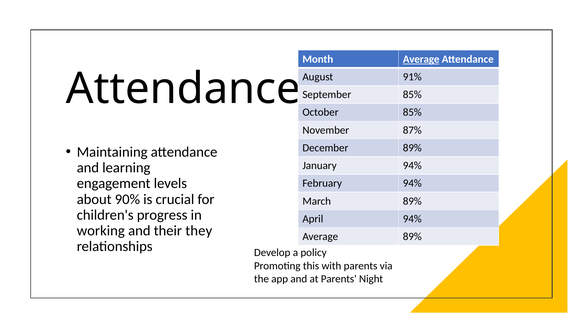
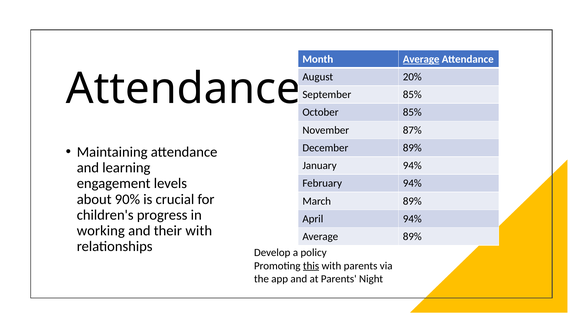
91%: 91% -> 20% (412, 77)
their they: they -> with (199, 231)
this underline: none -> present (311, 266)
